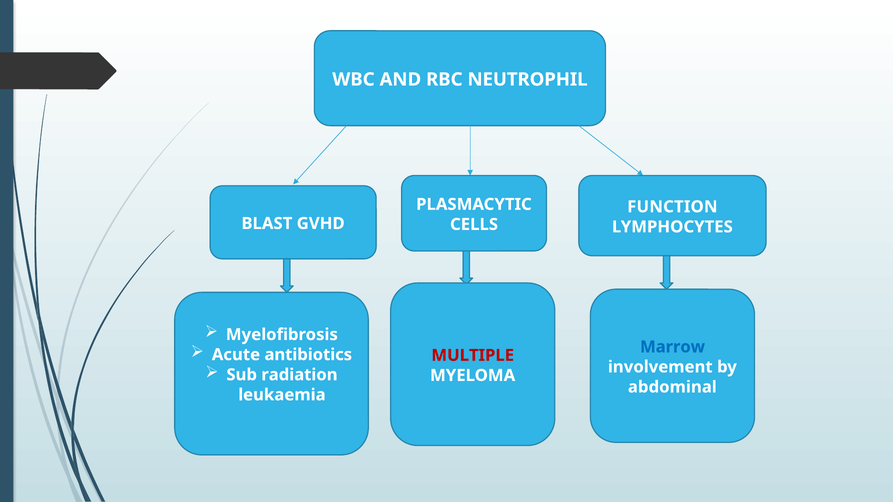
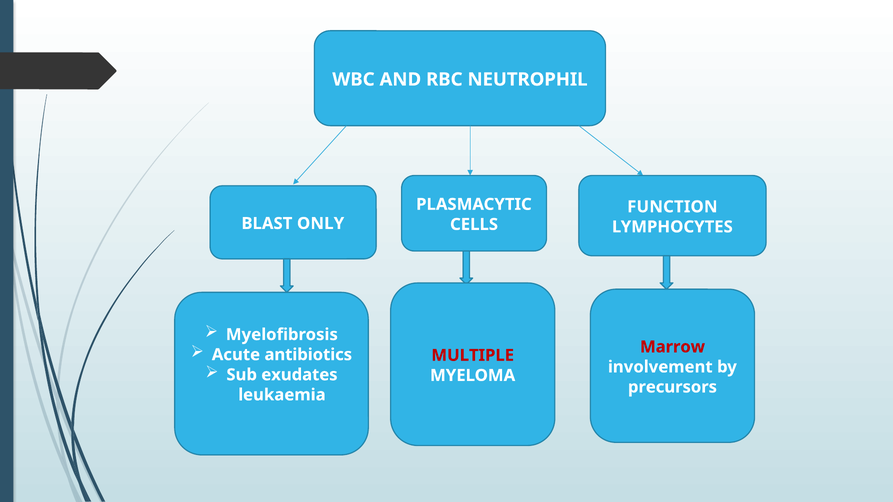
GVHD: GVHD -> ONLY (321, 224)
Marrow colour: blue -> red (672, 347)
radiation: radiation -> exudates (299, 375)
abdominal: abdominal -> precursors (672, 387)
